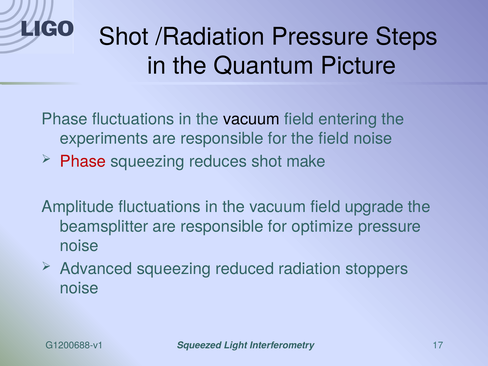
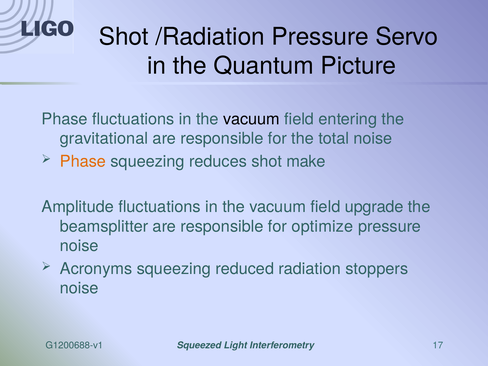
Steps: Steps -> Servo (407, 37)
experiments: experiments -> gravitational (104, 139)
the field: field -> total (334, 139)
Phase colour: red -> orange (83, 161)
Advanced: Advanced -> Acronyms (96, 269)
